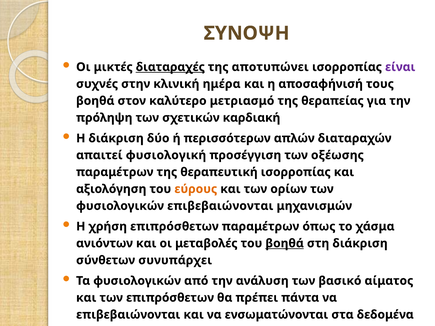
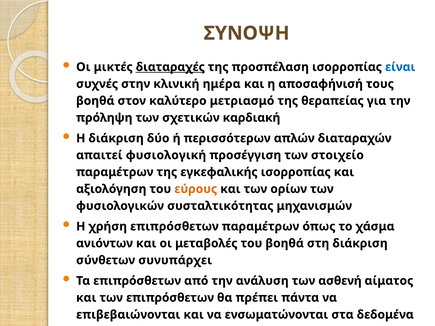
αποτυπώνει: αποτυπώνει -> προσπέλαση (270, 67)
είναι colour: purple -> blue (400, 67)
οξέωσης: οξέωσης -> στοιχείο (337, 155)
θεραπευτική: θεραπευτική -> εγκεφαλικής (219, 172)
φυσιολογικών επιβεβαιώνονται: επιβεβαιώνονται -> συσταλτικότητας (220, 206)
βοηθά underline: present -> none (285, 244)
Τα φυσιολογικών: φυσιολογικών -> επιπρόσθετων (137, 281)
βασικό: βασικό -> ασθενή (340, 281)
